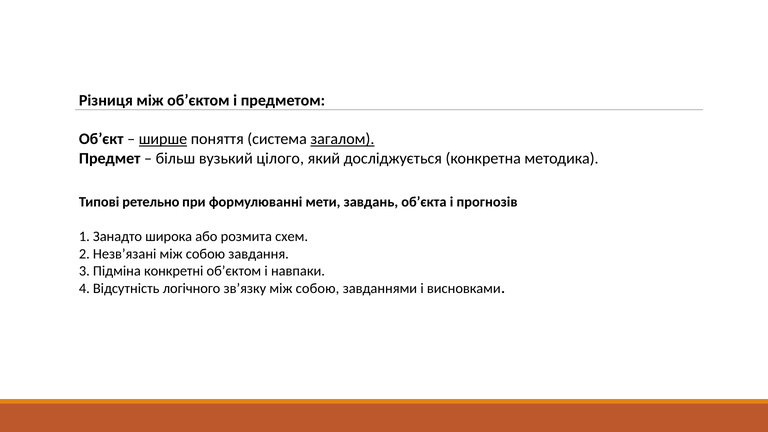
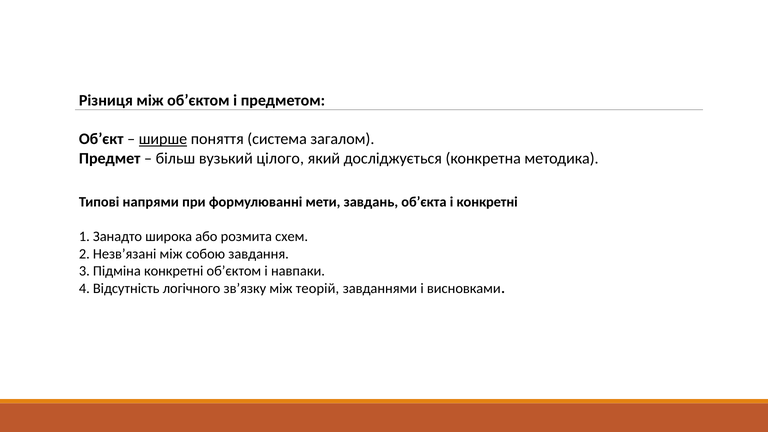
загалом underline: present -> none (342, 139)
ретельно: ретельно -> напрями (151, 202)
і прогнозів: прогнозів -> конкретні (487, 202)
зв’язку між собою: собою -> теорій (317, 288)
